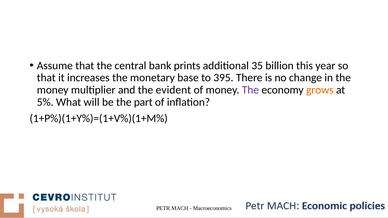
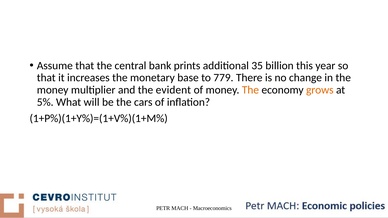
395: 395 -> 779 (223, 78)
The colour: purple -> orange (250, 90)
part: part -> cars (143, 102)
